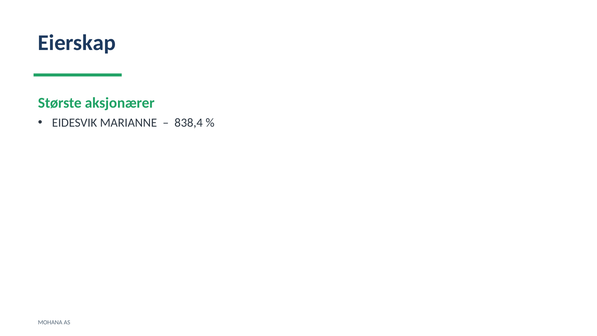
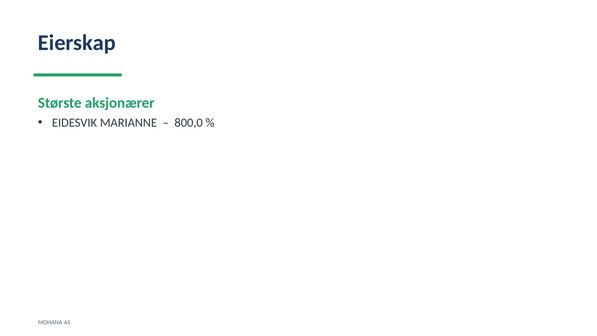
838,4: 838,4 -> 800,0 (189, 123)
